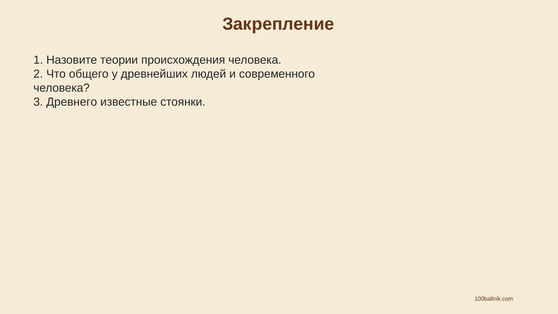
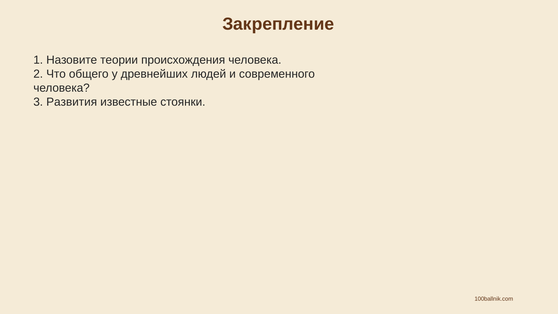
Древнего: Древнего -> Развития (72, 102)
